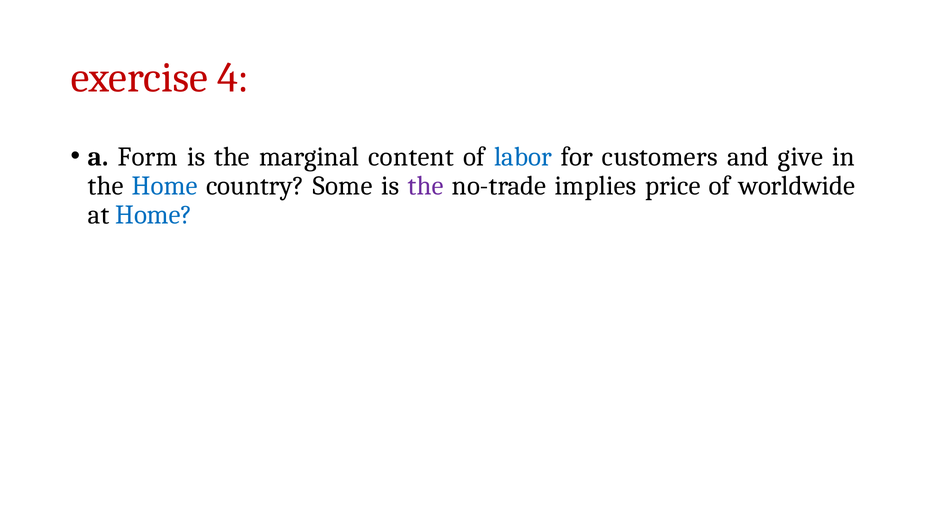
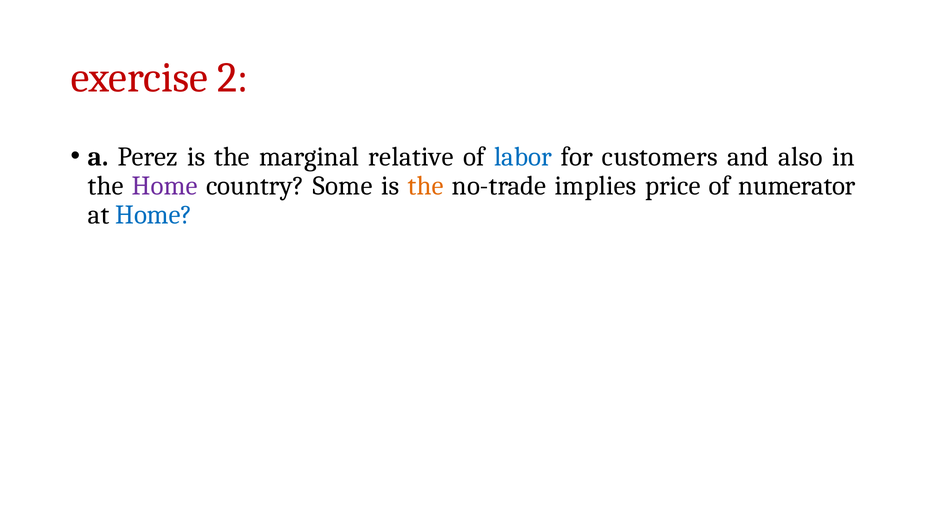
4: 4 -> 2 (233, 78)
Form: Form -> Perez (148, 157)
content: content -> relative (411, 157)
give: give -> also (800, 157)
Home colour: blue -> purple (165, 186)
the colour: purple -> orange (426, 186)
worldwide: worldwide -> numerator (797, 186)
